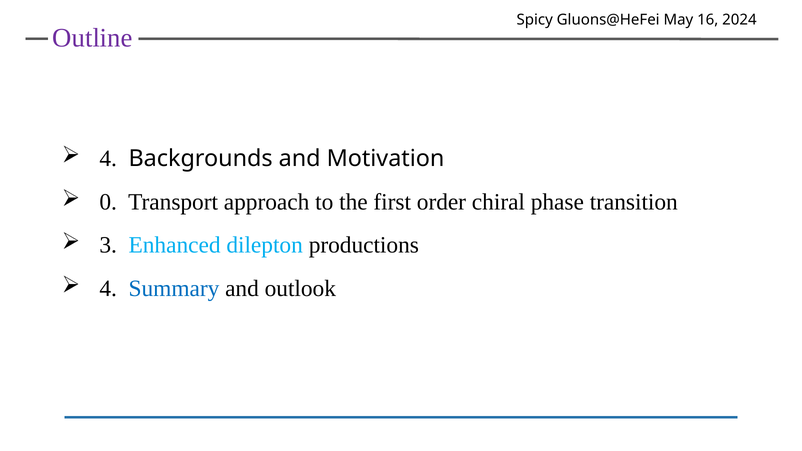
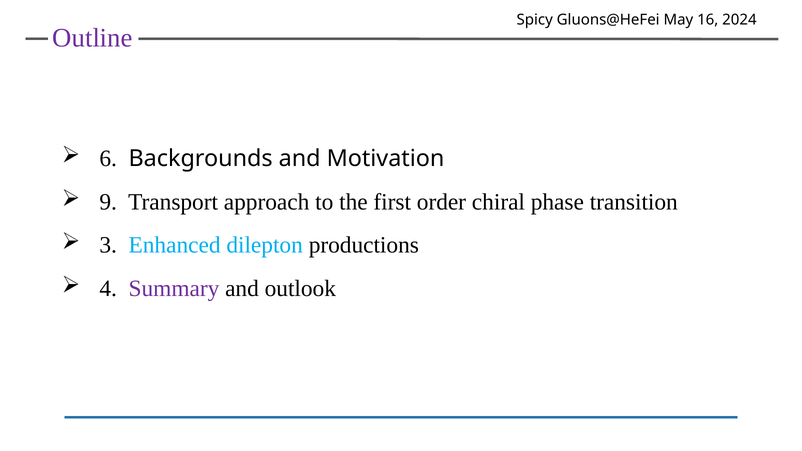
4: 4 -> 6 (108, 159)
0: 0 -> 9 (108, 202)
Summary colour: blue -> purple (174, 289)
